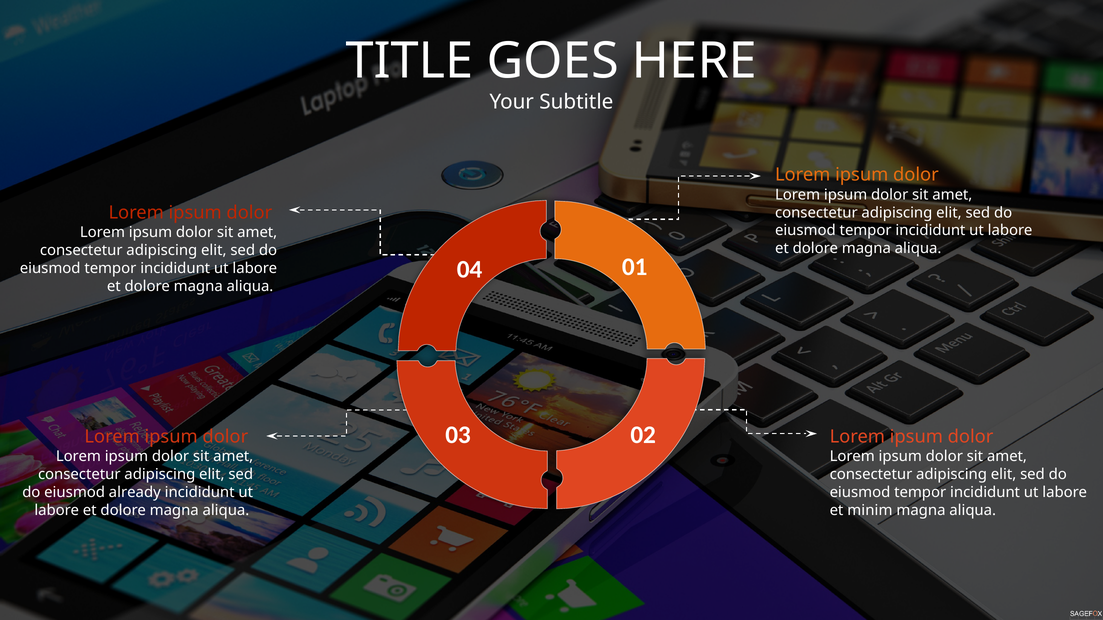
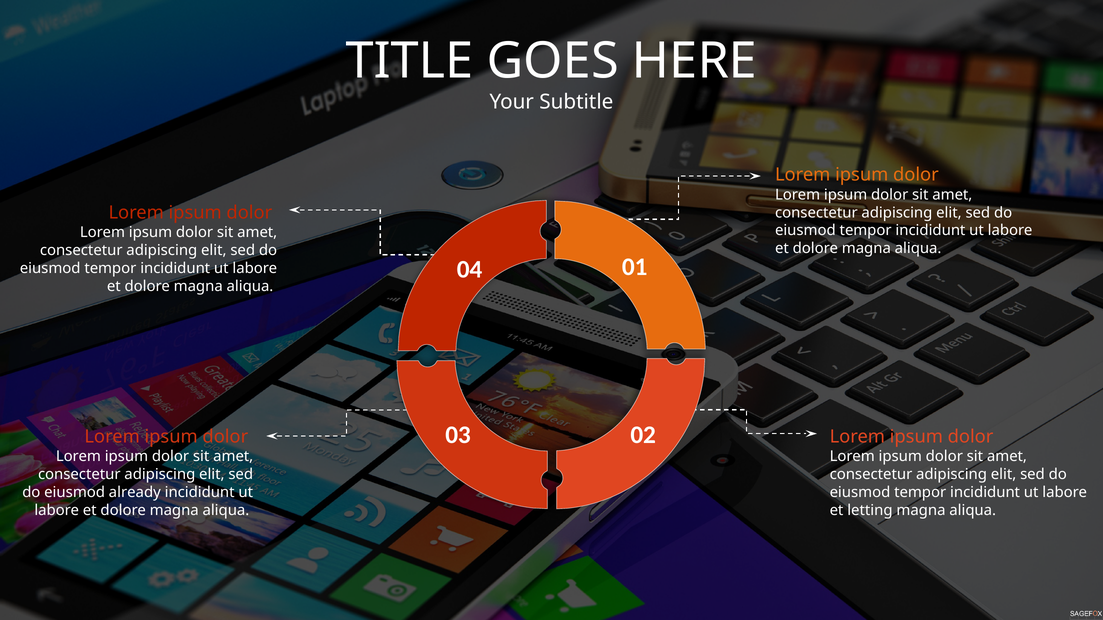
minim: minim -> letting (870, 511)
